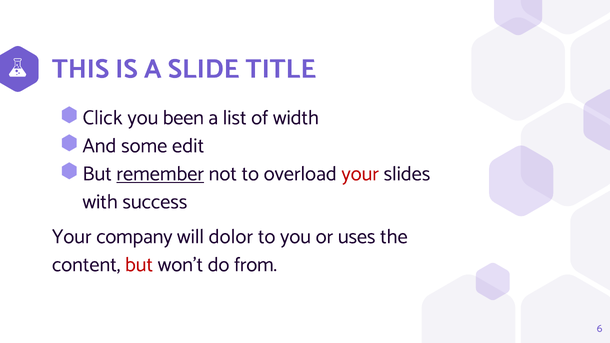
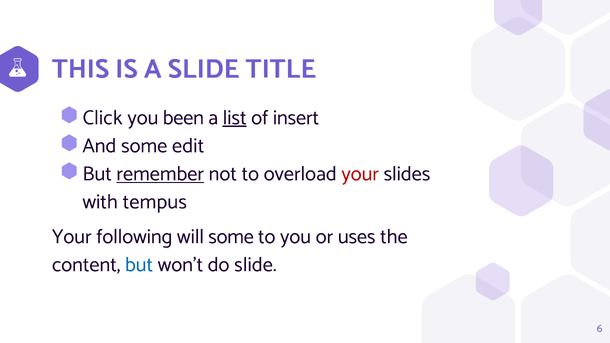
list underline: none -> present (235, 118)
width: width -> insert (296, 118)
success: success -> tempus (155, 202)
company: company -> following (134, 237)
will dolor: dolor -> some (231, 237)
but colour: red -> blue (139, 265)
do from: from -> slide (255, 265)
